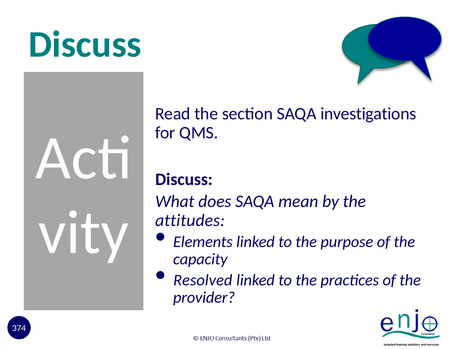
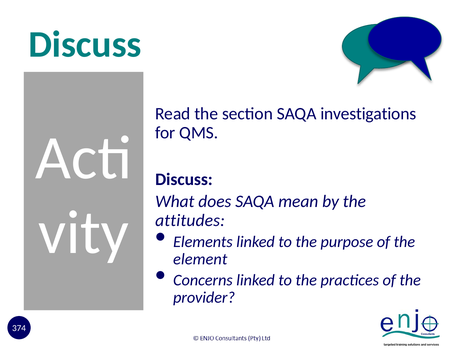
capacity: capacity -> element (200, 259)
Resolved: Resolved -> Concerns (203, 280)
